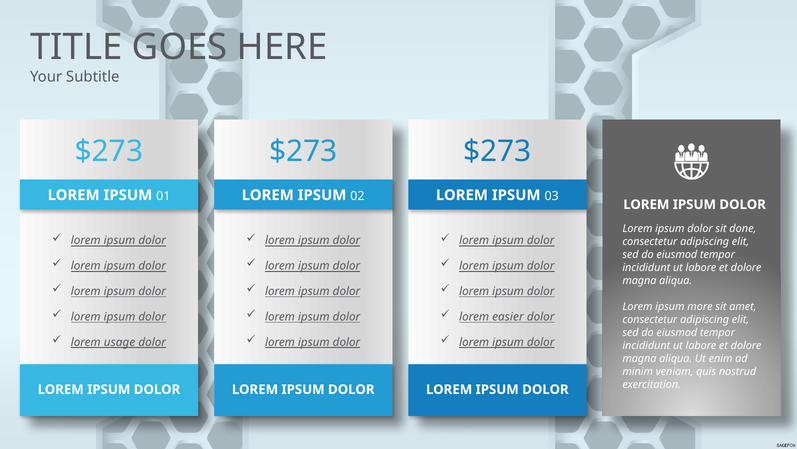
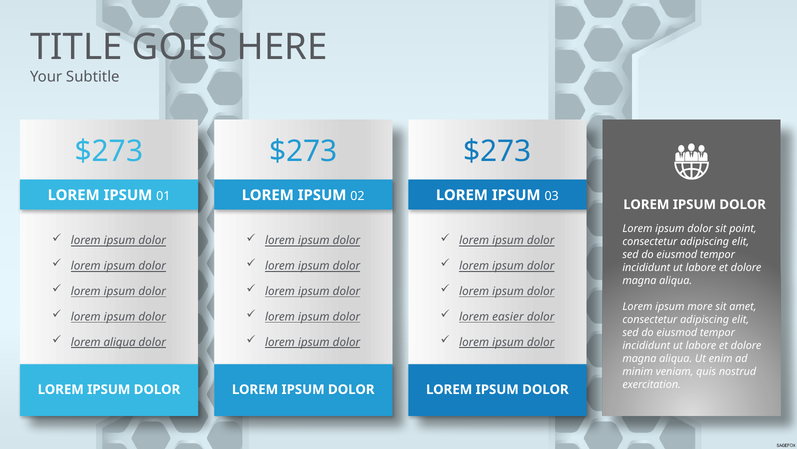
done: done -> point (743, 228)
lorem usage: usage -> aliqua (120, 342)
